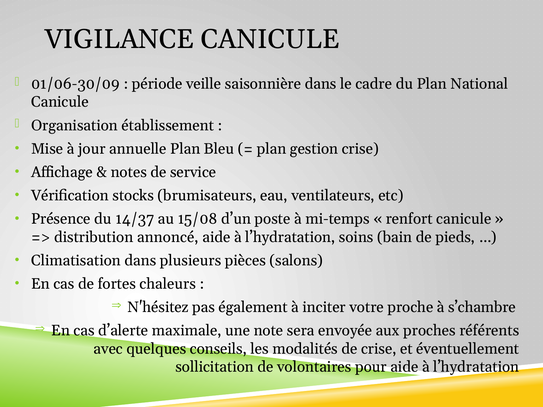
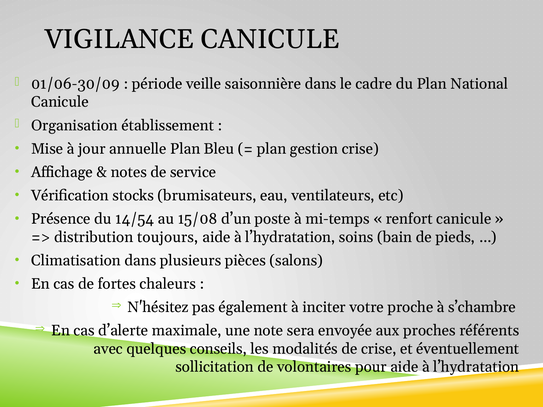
14/37: 14/37 -> 14/54 (135, 219)
annoncé: annoncé -> toujours (168, 237)
